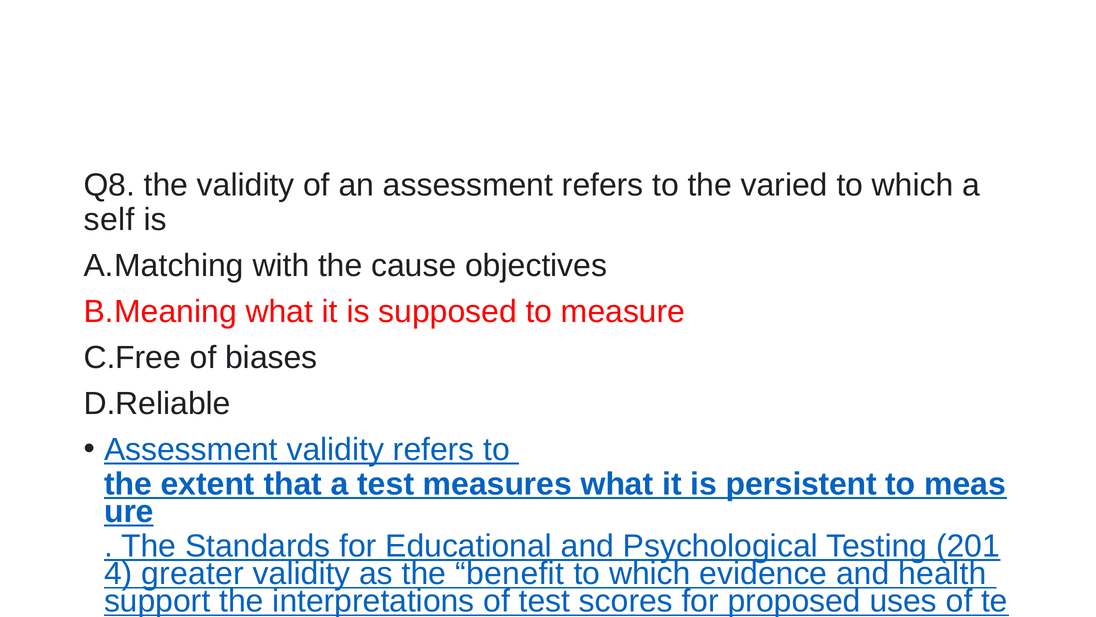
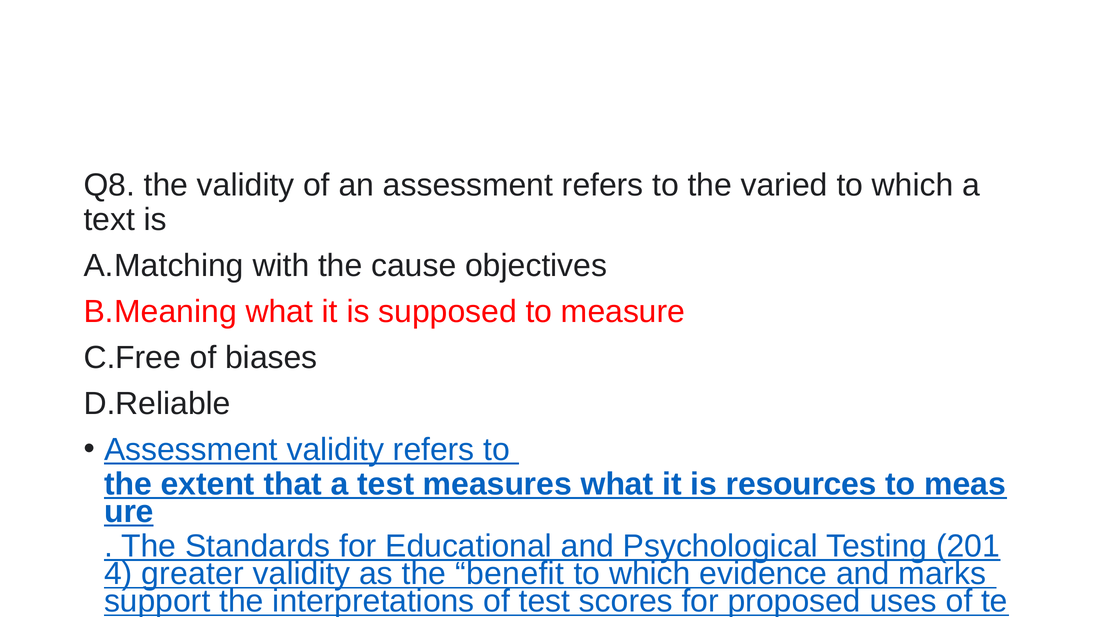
self: self -> text (109, 220)
persistent: persistent -> resources (801, 484)
health: health -> marks (942, 573)
